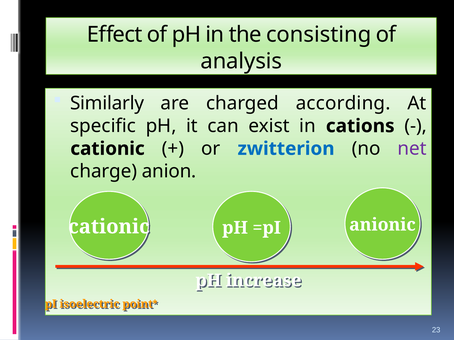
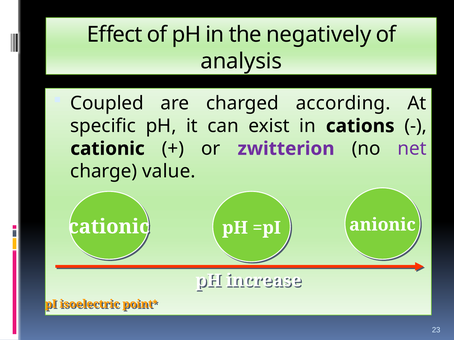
consisting: consisting -> negatively (319, 35)
Similarly: Similarly -> Coupled (107, 103)
zwitterion colour: blue -> purple (286, 149)
anion: anion -> value (169, 172)
